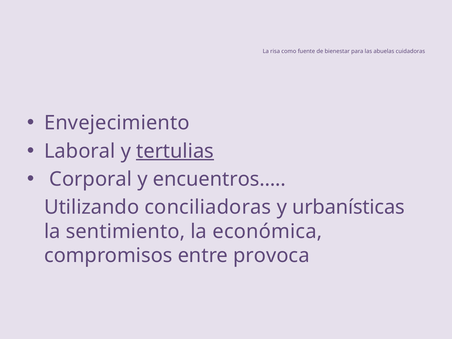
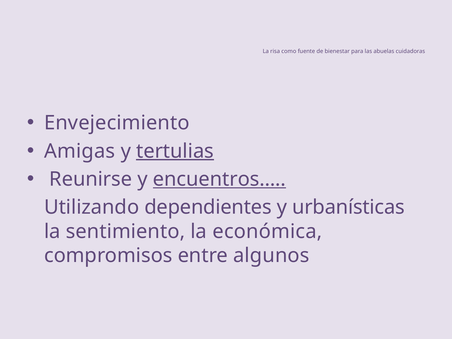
Laboral: Laboral -> Amigas (80, 151)
Corporal: Corporal -> Reunirse (91, 179)
encuentros… underline: none -> present (219, 179)
conciliadoras: conciliadoras -> dependientes (208, 207)
provoca: provoca -> algunos (271, 256)
